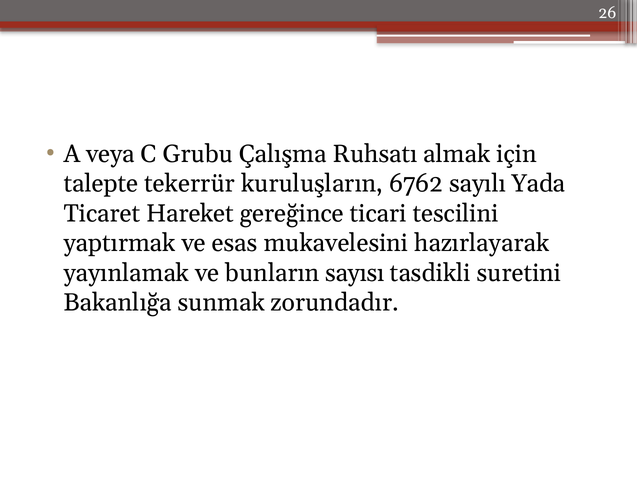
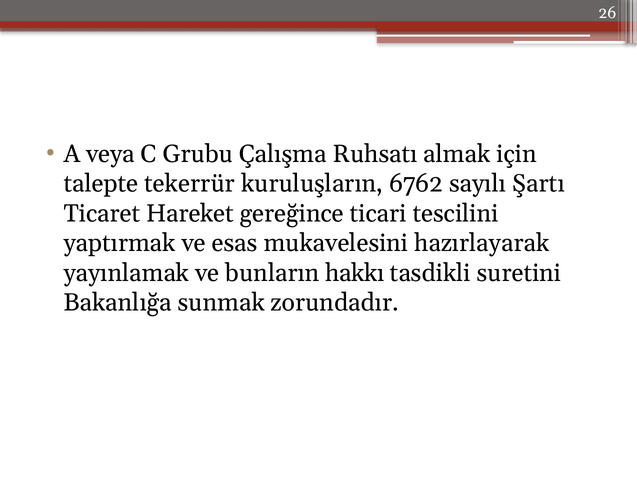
Yada: Yada -> Şartı (538, 184)
sayısı: sayısı -> hakkı (355, 273)
